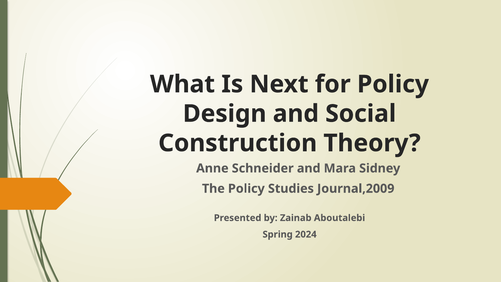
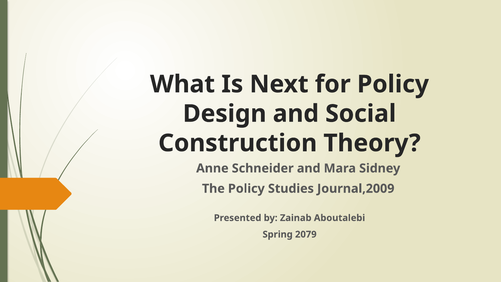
2024: 2024 -> 2079 (306, 234)
